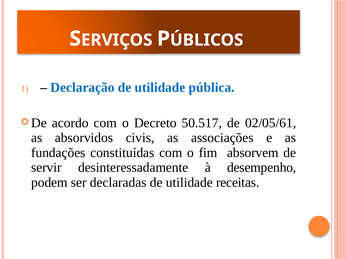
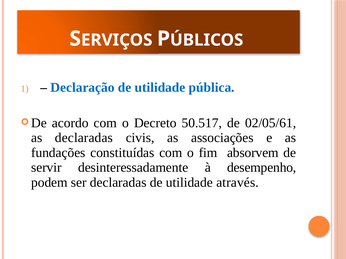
as absorvidos: absorvidos -> declaradas (84, 138)
receitas: receitas -> através (238, 183)
